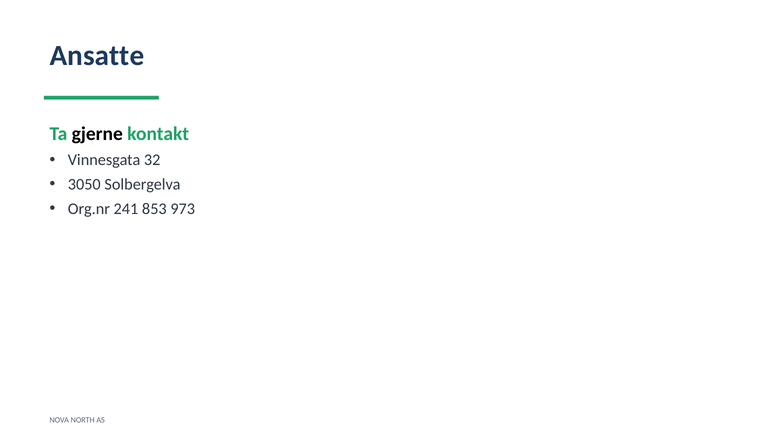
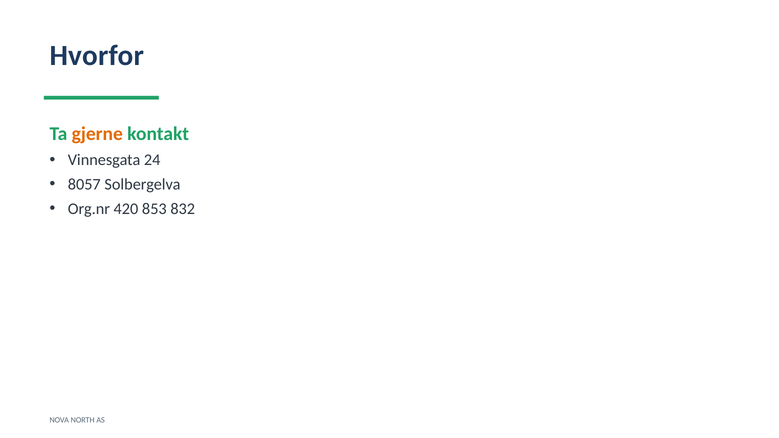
Ansatte: Ansatte -> Hvorfor (97, 56)
gjerne colour: black -> orange (97, 134)
32: 32 -> 24 (152, 160)
3050: 3050 -> 8057 (84, 185)
241: 241 -> 420 (126, 209)
973: 973 -> 832 (183, 209)
